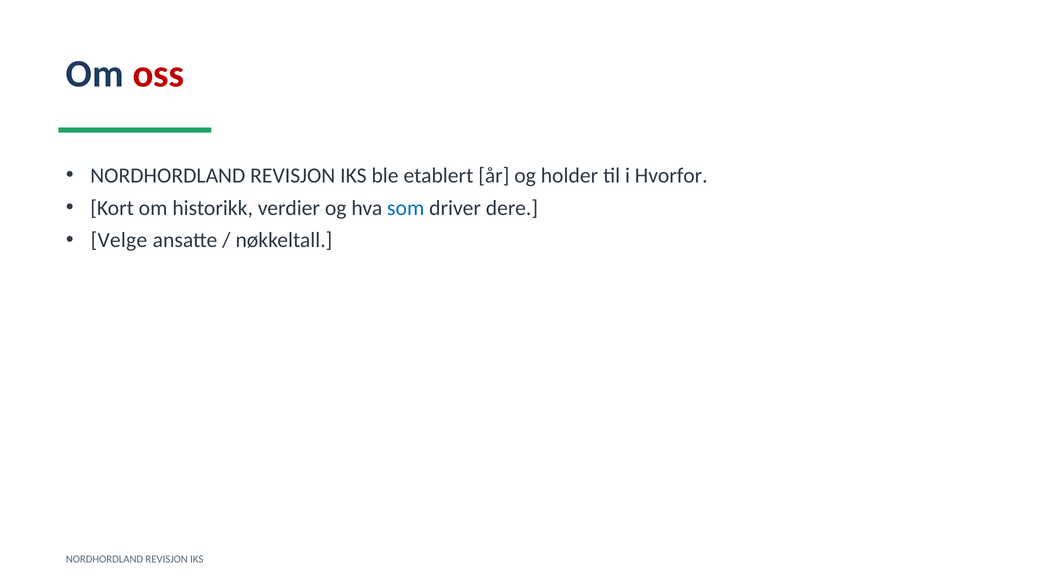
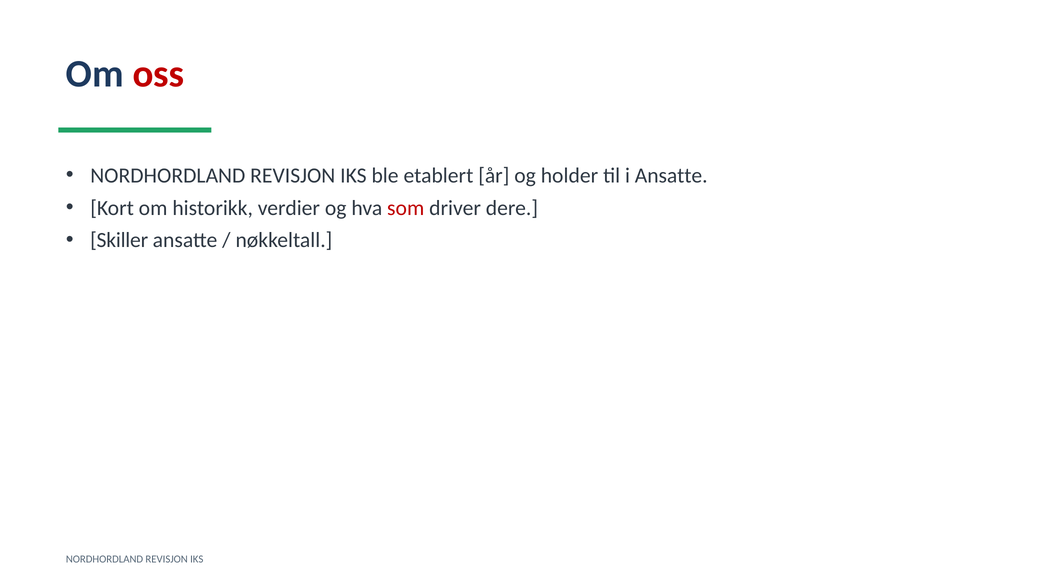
i Hvorfor: Hvorfor -> Ansatte (671, 176)
som colour: blue -> red (406, 208)
Velge: Velge -> Skiller (119, 240)
